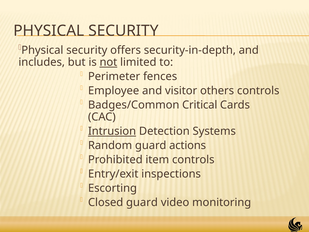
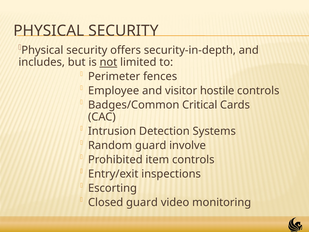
others: others -> hostile (217, 91)
Intrusion underline: present -> none (112, 131)
actions: actions -> involve (188, 145)
